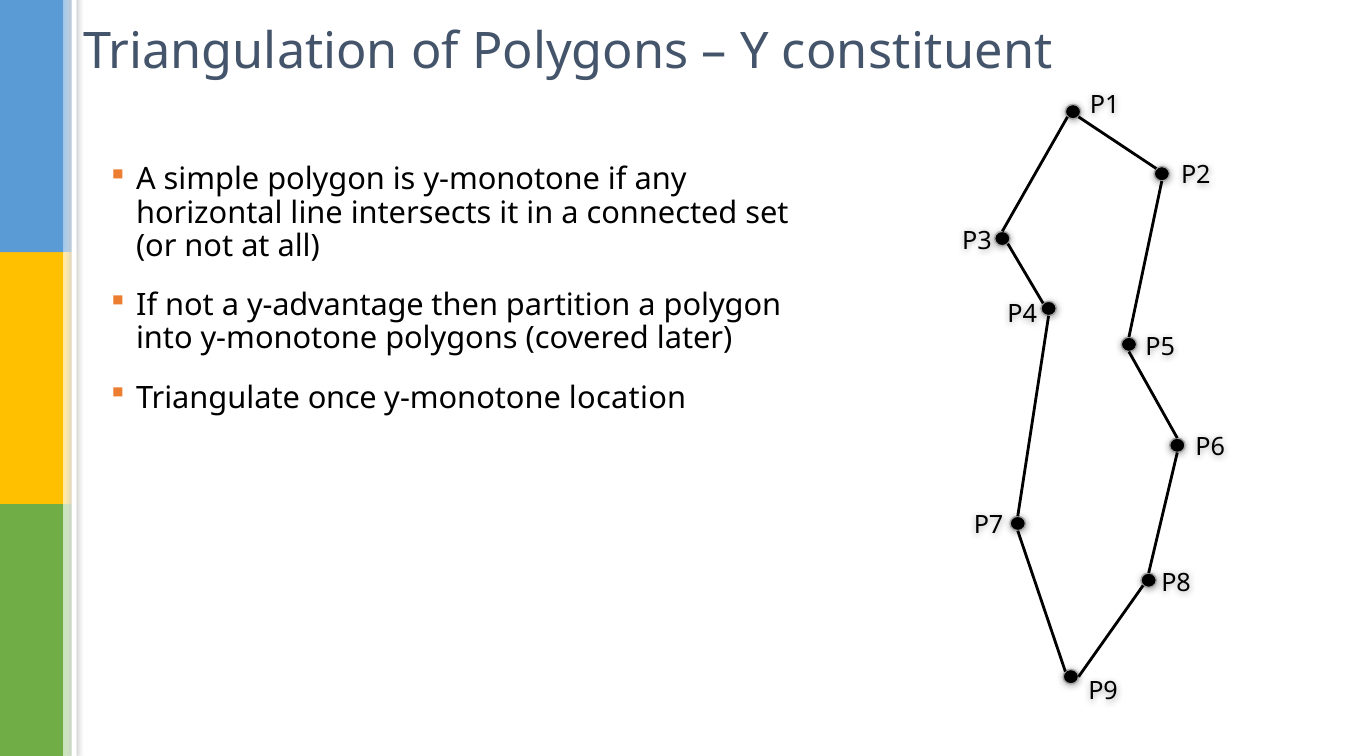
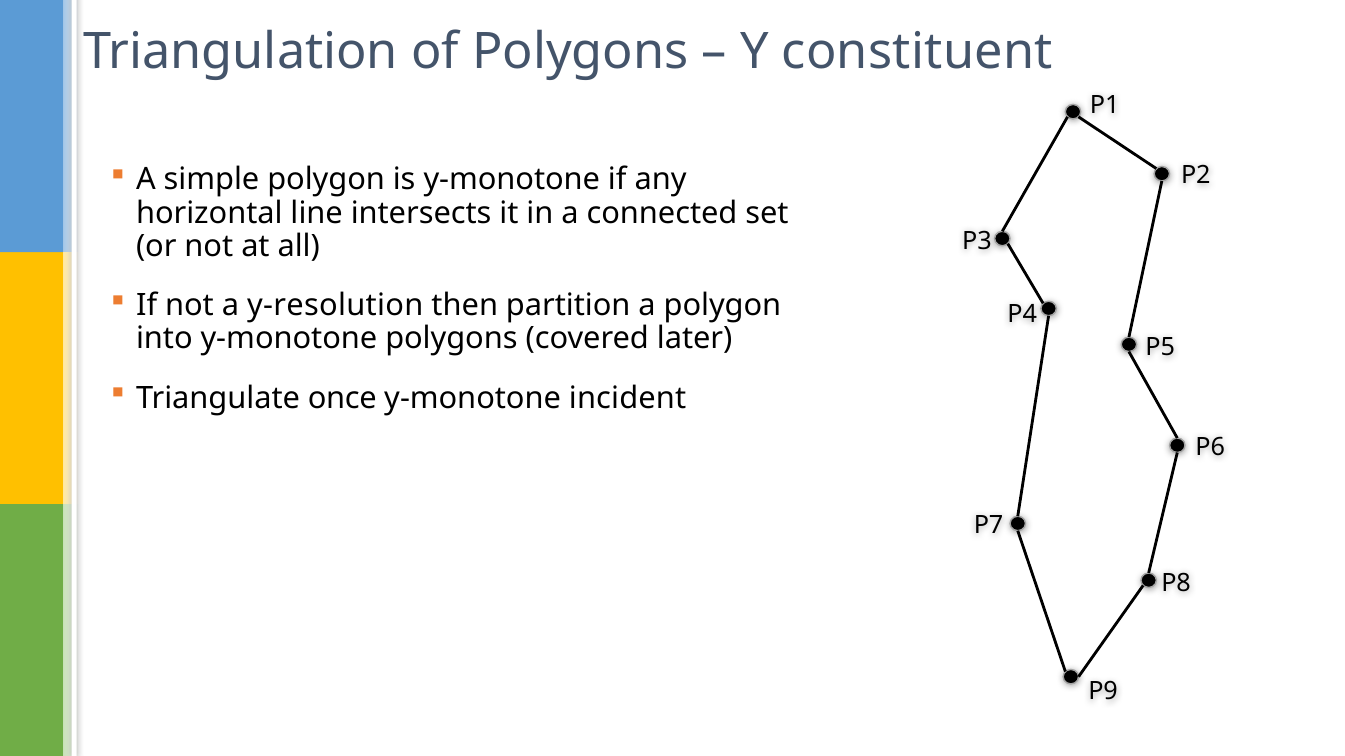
y-advantage: y-advantage -> y-resolution (335, 306)
location: location -> incident (628, 398)
